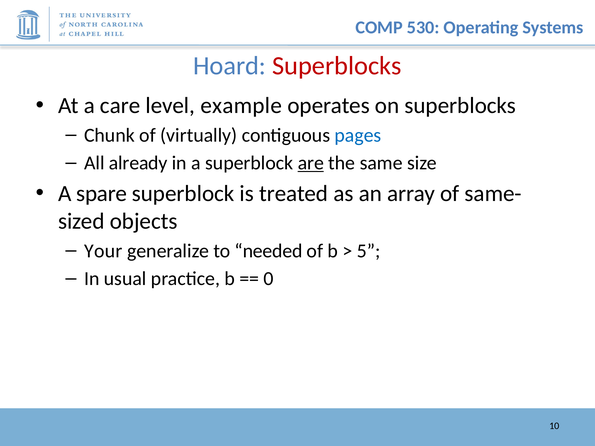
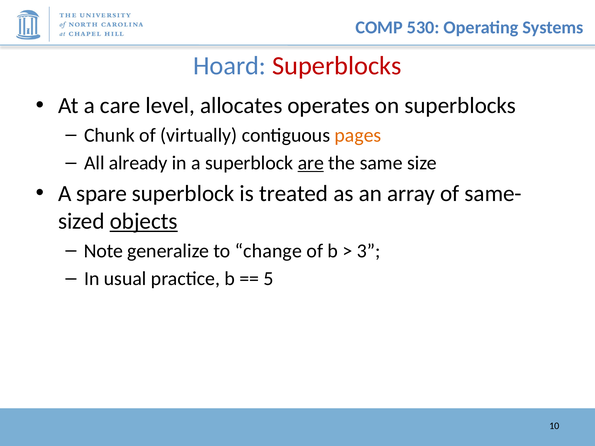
example: example -> allocates (241, 106)
pages colour: blue -> orange (358, 135)
objects underline: none -> present (144, 221)
Your: Your -> Note (104, 251)
needed: needed -> change (268, 251)
5: 5 -> 3 (369, 251)
0: 0 -> 5 (269, 279)
